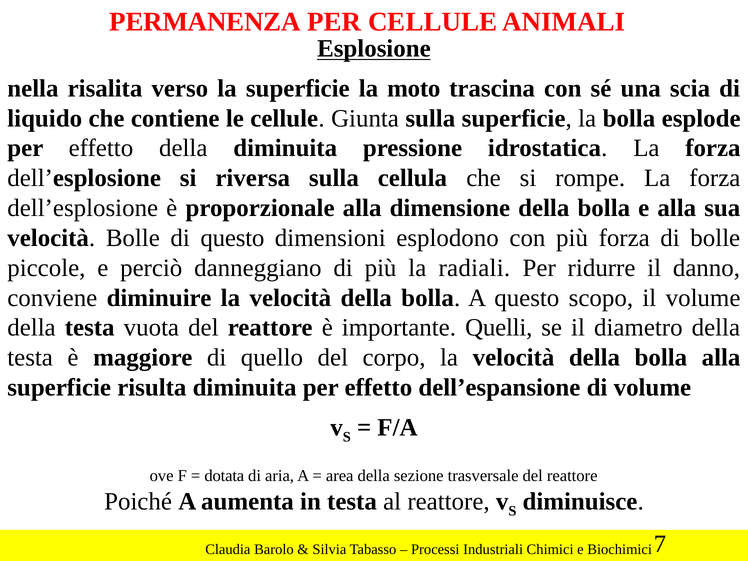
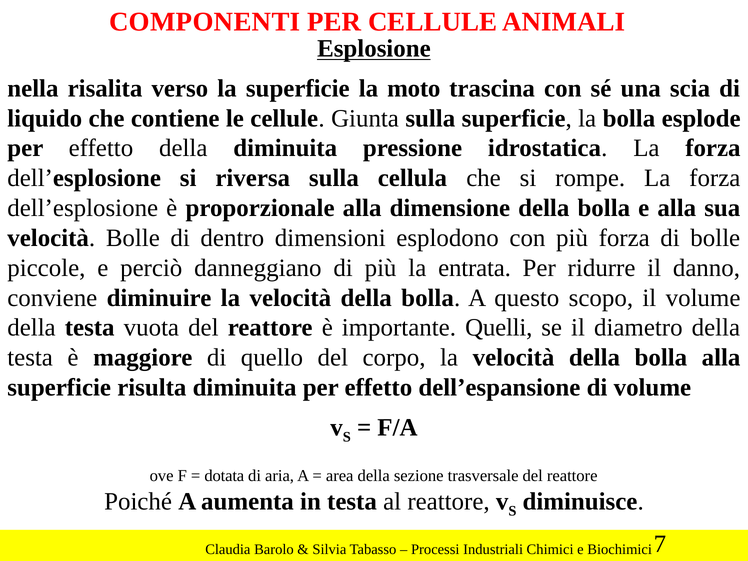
PERMANENZA: PERMANENZA -> COMPONENTI (205, 22)
di questo: questo -> dentro (232, 238)
radiali: radiali -> entrata (475, 268)
